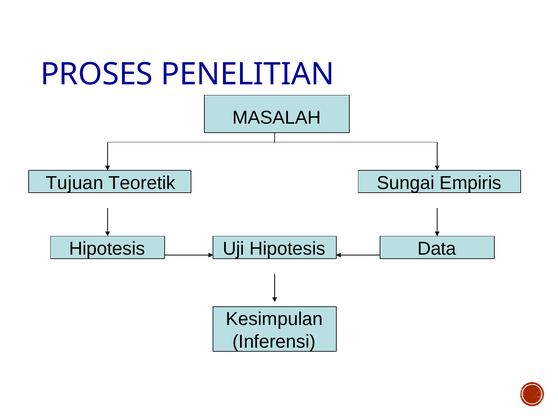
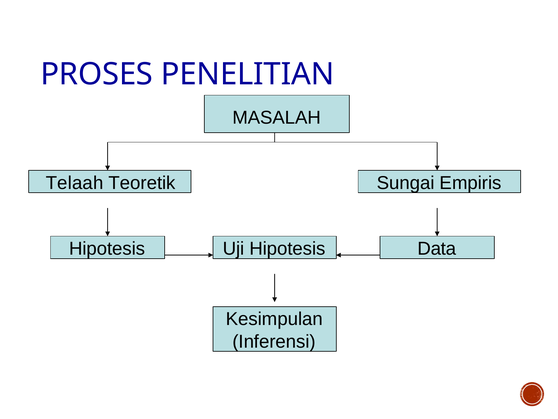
Tujuan: Tujuan -> Telaah (75, 183)
